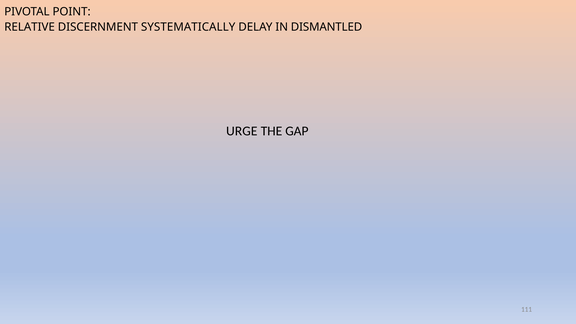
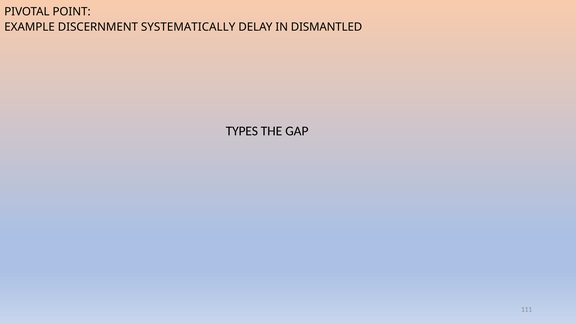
RELATIVE: RELATIVE -> EXAMPLE (30, 27)
URGE: URGE -> TYPES (242, 131)
